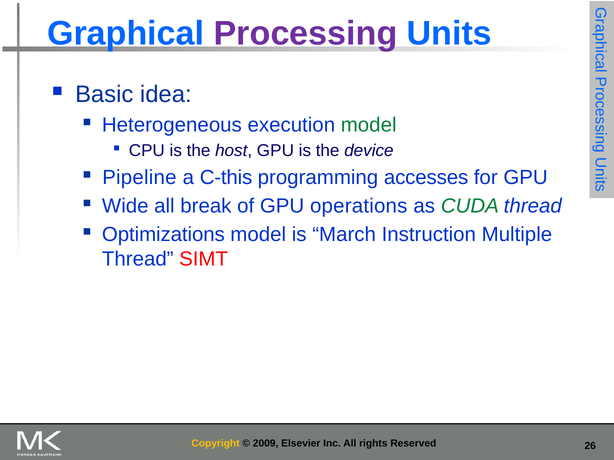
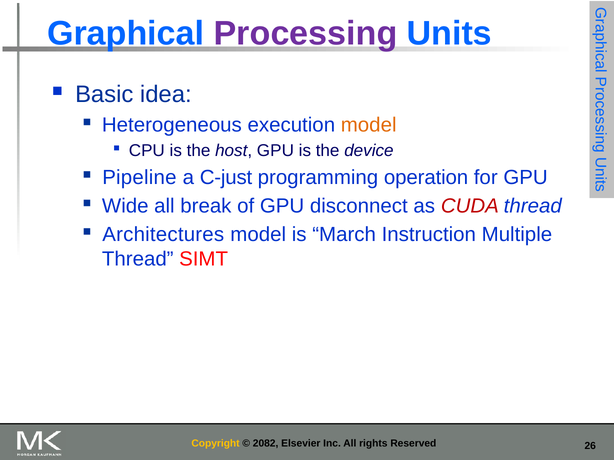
model colour: green -> orange (369, 125)
C-this: C-this -> C-just (226, 178)
accesses: accesses -> operation (426, 178)
operations: operations -> disconnect (359, 206)
CUDA colour: green -> red (470, 206)
Optimizations: Optimizations -> Architectures (163, 235)
2009: 2009 -> 2082 (266, 444)
